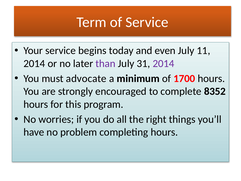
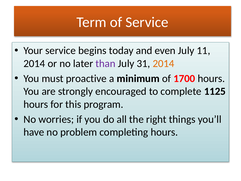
2014 colour: purple -> orange (164, 63)
advocate: advocate -> proactive (86, 78)
8352: 8352 -> 1125 (215, 91)
